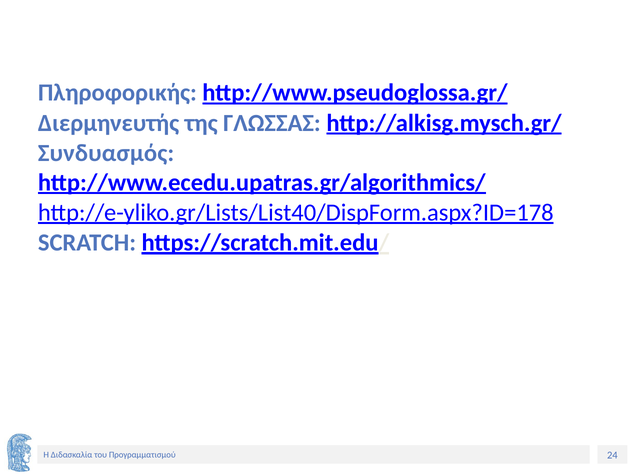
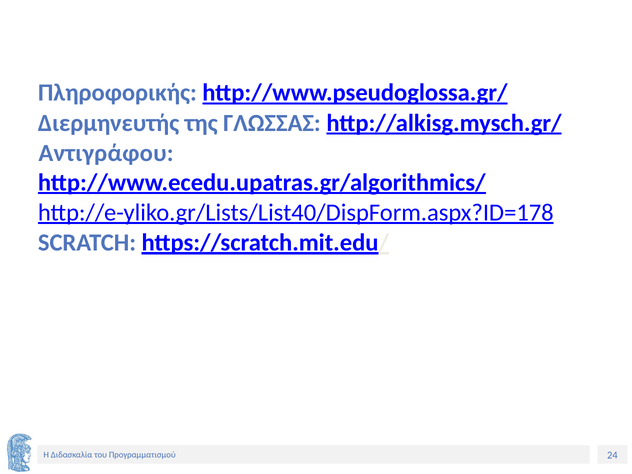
Συνδυασμός: Συνδυασμός -> Αντιγράφου (106, 153)
